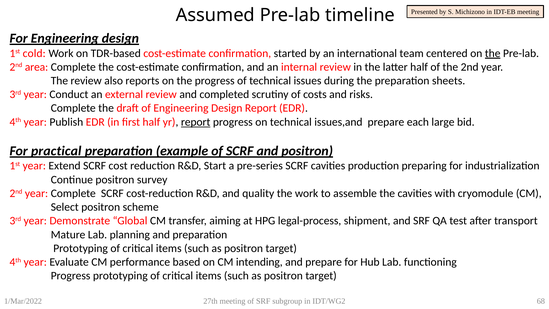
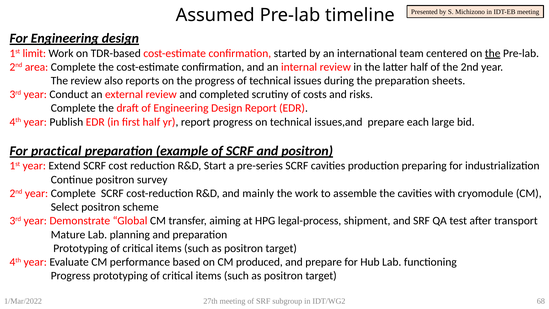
cold: cold -> limit (34, 53)
report underline: present -> none (196, 122)
quality: quality -> mainly (258, 193)
intending: intending -> produced (259, 262)
